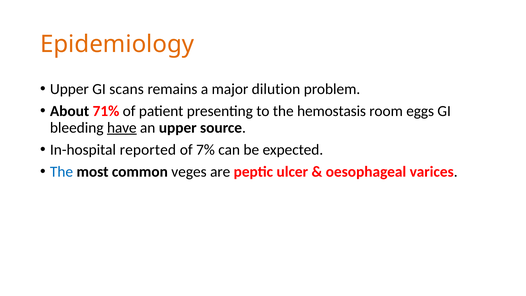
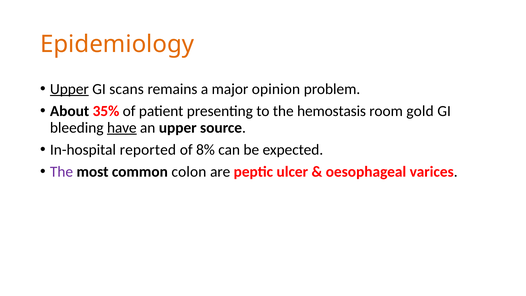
Upper underline: none -> present (69, 89)
dilution: dilution -> opinion (276, 89)
71%: 71% -> 35% (106, 111)
eggs: eggs -> gold (420, 111)
7%: 7% -> 8% (205, 150)
The colour: blue -> purple (62, 172)
veges: veges -> colon (189, 172)
